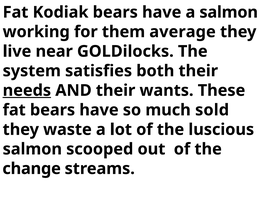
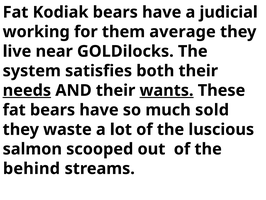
a salmon: salmon -> judicial (229, 12)
wants underline: none -> present (167, 90)
change: change -> behind (31, 168)
